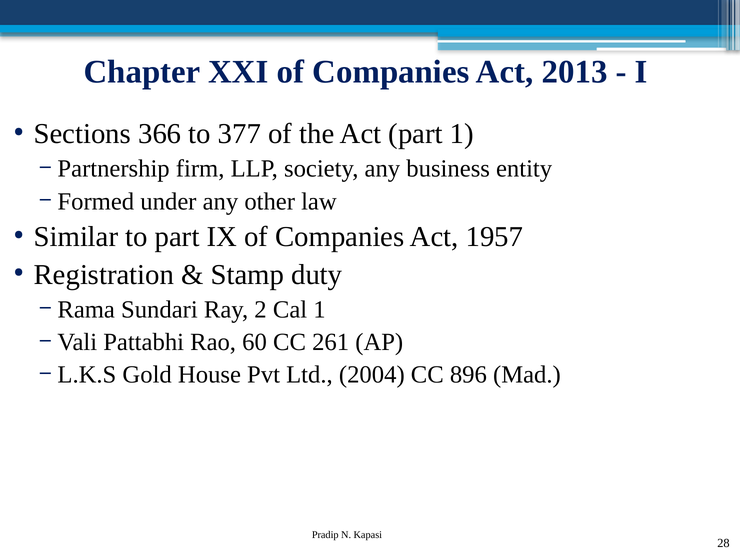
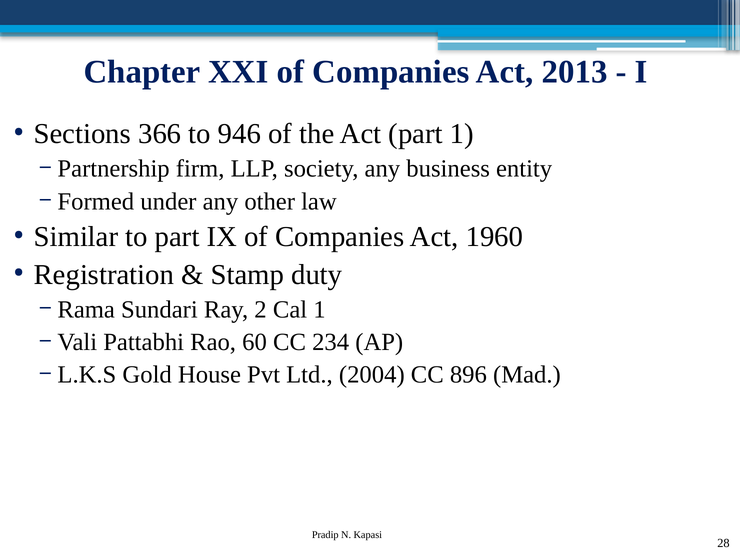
377: 377 -> 946 (239, 134)
1957: 1957 -> 1960 (494, 237)
261: 261 -> 234 (331, 342)
